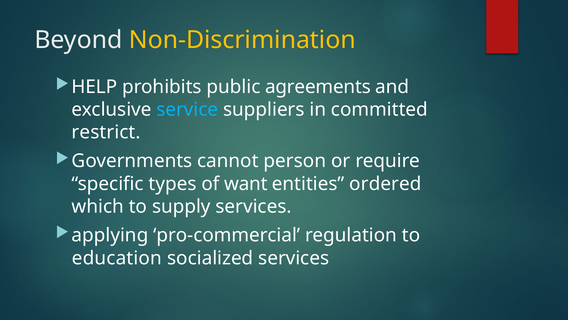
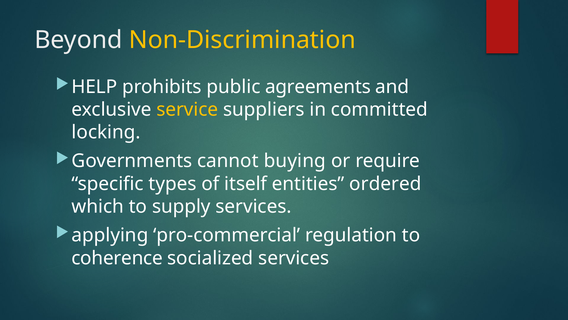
service colour: light blue -> yellow (187, 109)
restrict: restrict -> locking (106, 132)
person: person -> buying (295, 161)
want: want -> itself (246, 184)
education: education -> coherence (117, 258)
